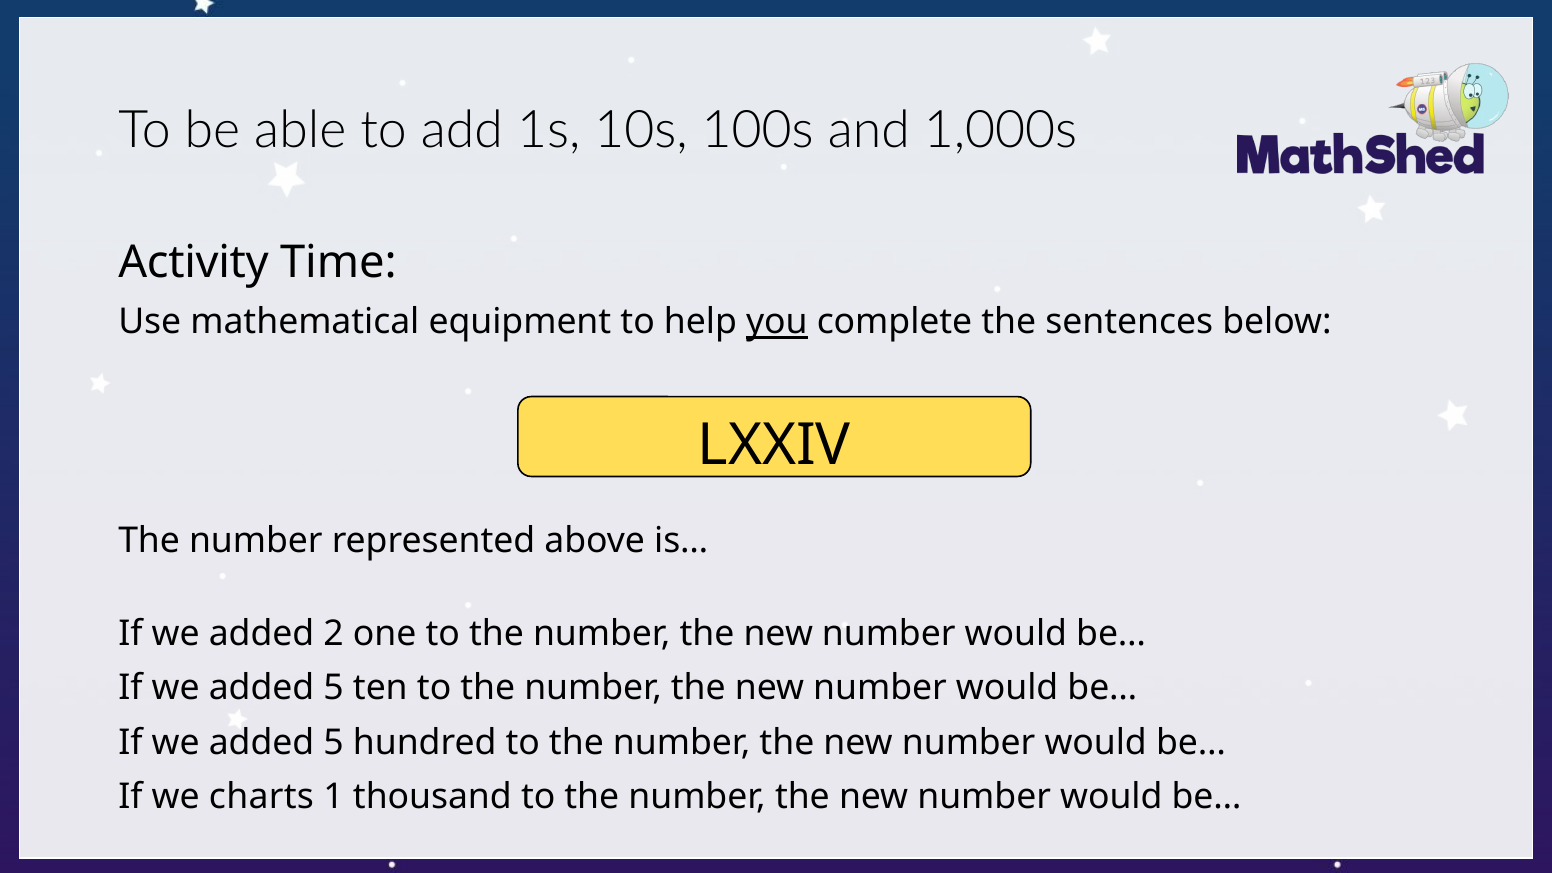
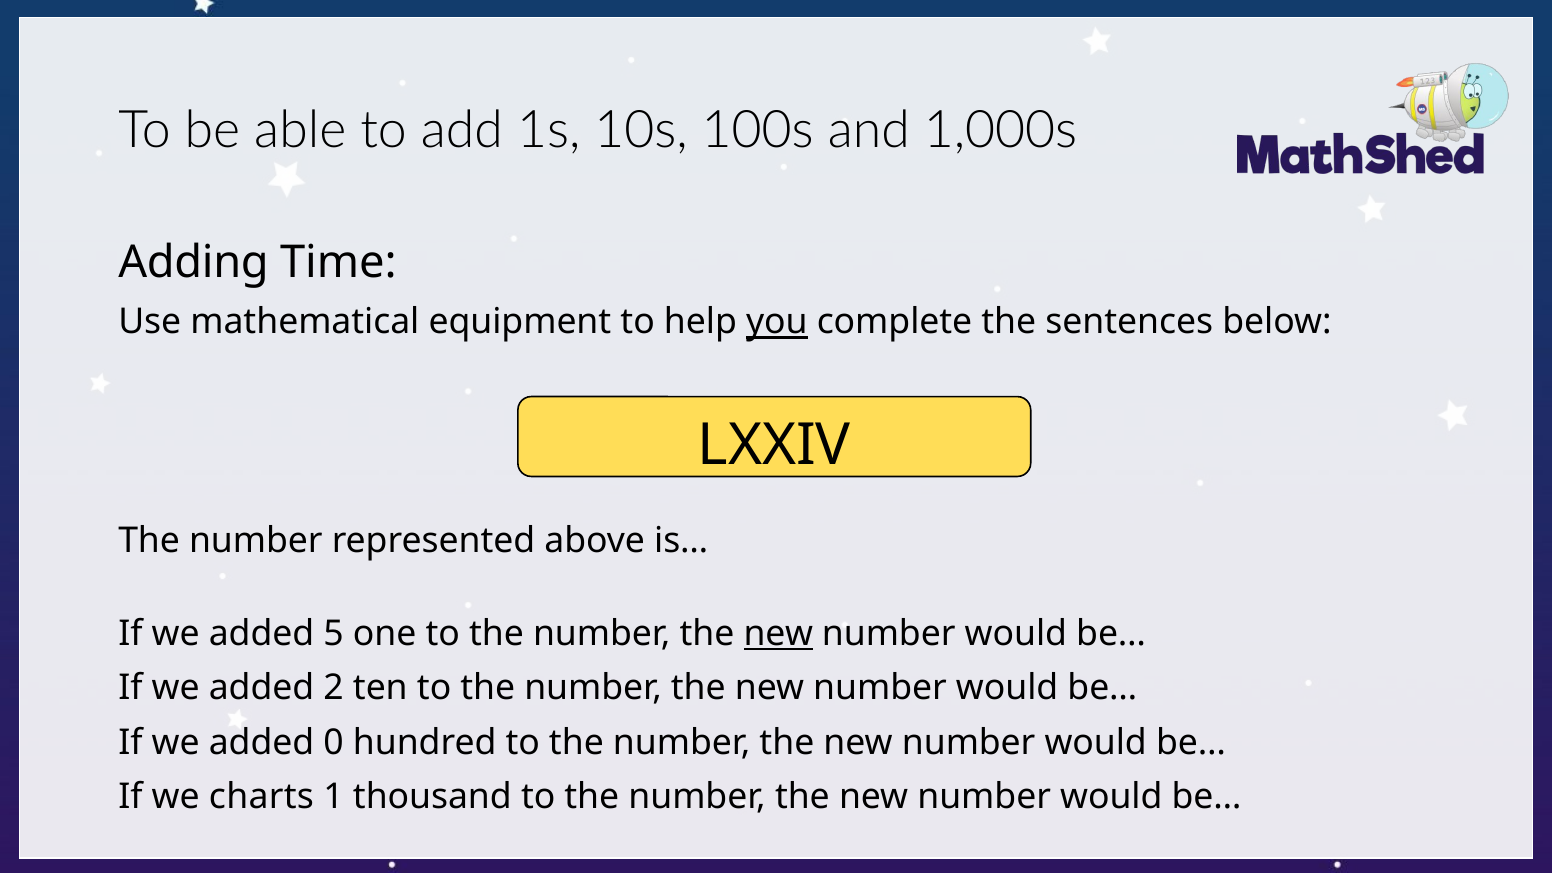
Activity: Activity -> Adding (194, 262)
2: 2 -> 5 (334, 633)
new underline: none -> present (778, 633)
5: 5 -> 2 (334, 688)
5: 5 -> 0 (334, 743)
